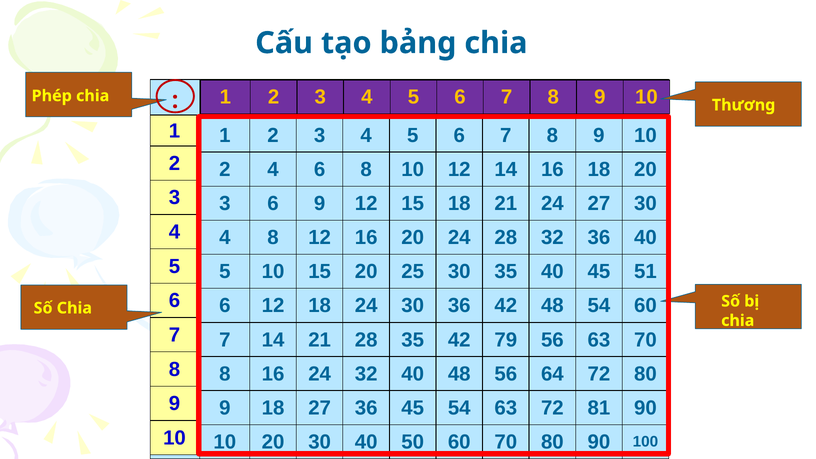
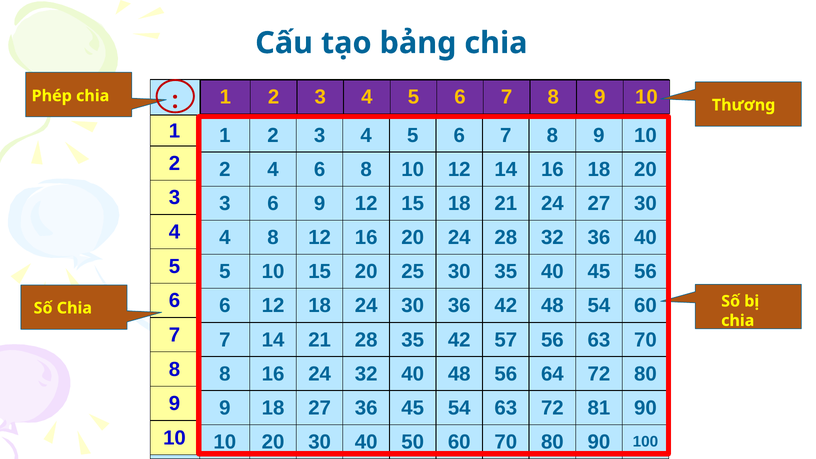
45 51: 51 -> 56 (645, 272)
79: 79 -> 57 (506, 340)
